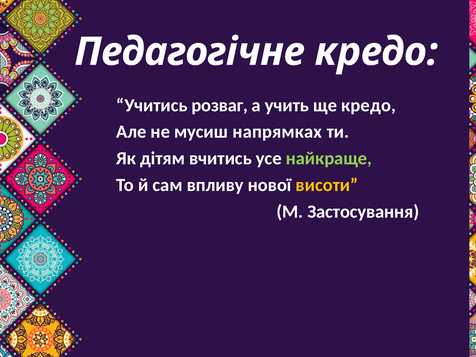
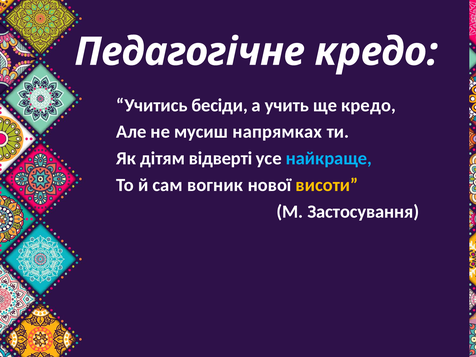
розваг: розваг -> бесіди (220, 105)
вчитись: вчитись -> відверті (221, 158)
найкраще colour: light green -> light blue (329, 158)
впливу: впливу -> вогник (215, 185)
